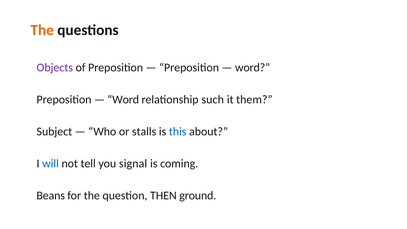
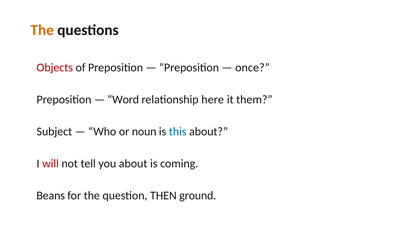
Objects colour: purple -> red (55, 67)
word: word -> once (252, 67)
such: such -> here (213, 99)
stalls: stalls -> noun (144, 132)
will colour: blue -> red (51, 164)
you signal: signal -> about (133, 164)
